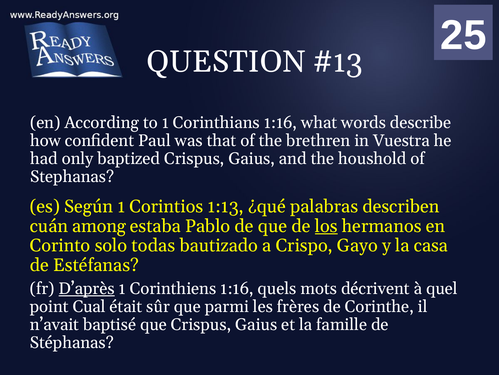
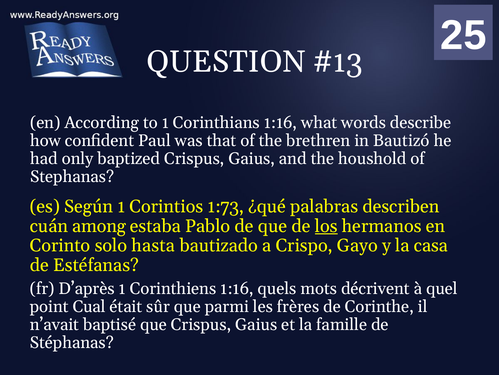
Vuestra: Vuestra -> Bautizó (401, 140)
1:13: 1:13 -> 1:73 (226, 206)
todas: todas -> hasta (153, 245)
D’après underline: present -> none (87, 288)
